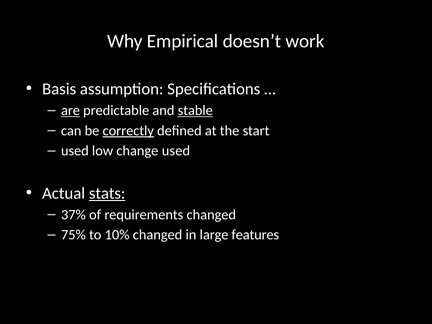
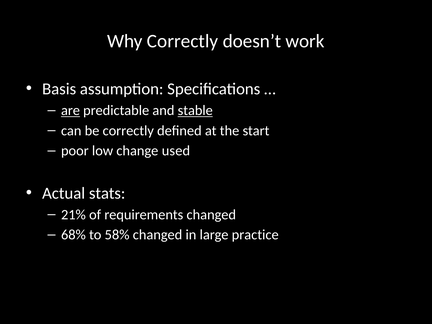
Why Empirical: Empirical -> Correctly (183, 41)
correctly underline: present -> none (128, 131)
used: used -> poor (75, 151)
stats underline: present -> none (107, 193)
37%: 37% -> 21% (73, 215)
75%: 75% -> 68% (73, 235)
10%: 10% -> 58% (117, 235)
features: features -> practice (255, 235)
